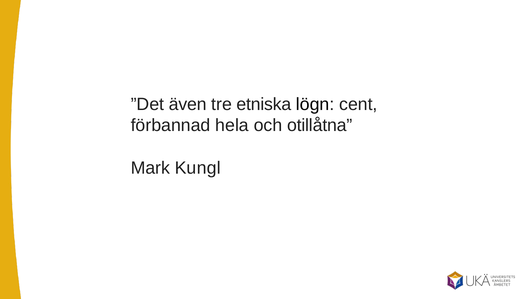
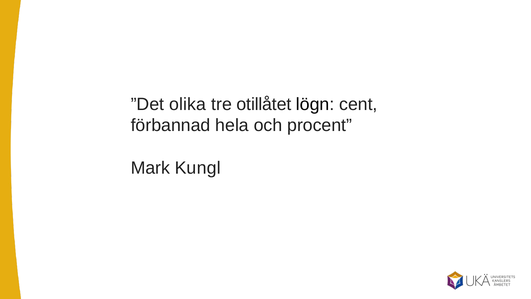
även: även -> olika (188, 104)
etniska: etniska -> otillåtet (264, 104)
otillåtna: otillåtna -> procent (320, 125)
